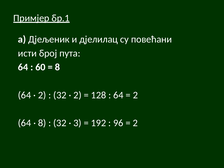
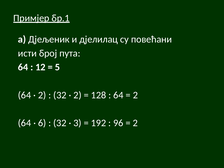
60: 60 -> 12 (40, 67)
8: 8 -> 5 (57, 67)
8: 8 -> 6 (42, 123)
